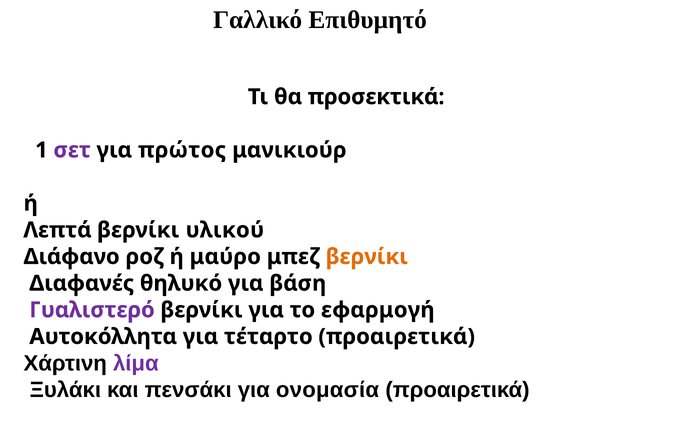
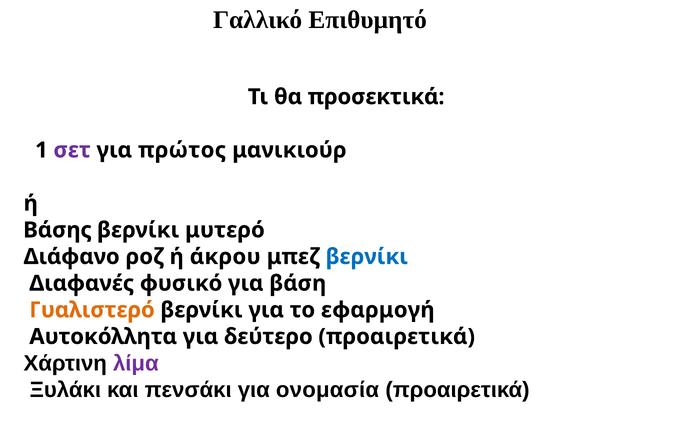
Λεπτά: Λεπτά -> Βάσης (57, 230)
υλικού: υλικού -> μυτερό (225, 230)
μαύρο: μαύρο -> άκρου (225, 257)
βερνίκι colour: orange -> blue (367, 257)
θηλυκό: θηλυκό -> φυσικό (181, 283)
Γυαλιστερό colour: purple -> orange (92, 310)
τέταρτο: τέταρτο -> δεύτερο (268, 337)
